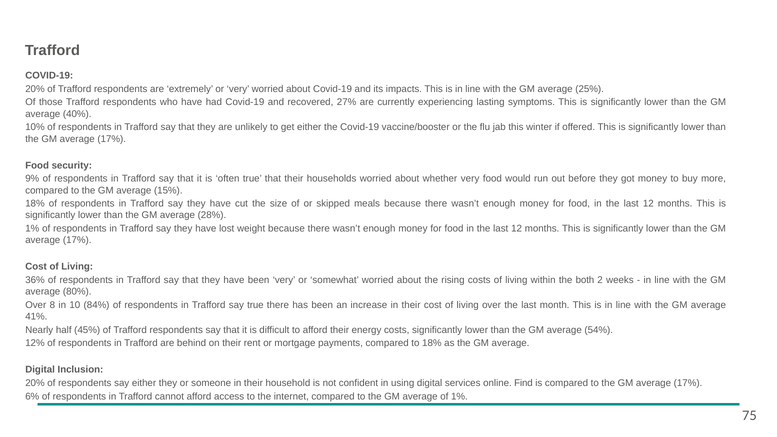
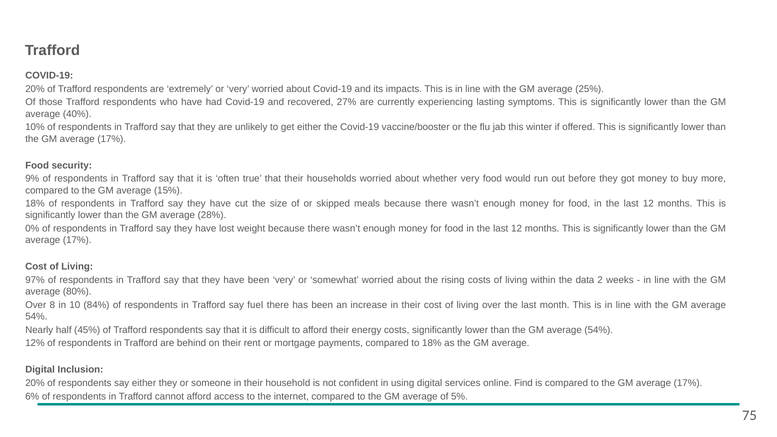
1%: 1% -> 0% (32, 229)
36%: 36% -> 97% (35, 280)
both: both -> data (585, 280)
say true: true -> fuel (255, 305)
41%: 41% -> 54% (36, 317)
of 1%: 1% -> 5% (459, 396)
